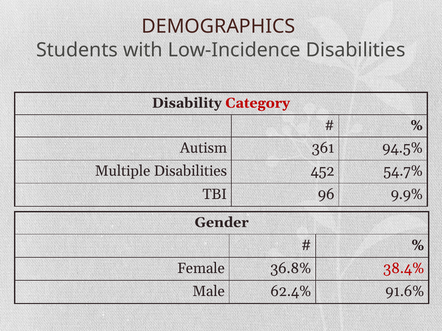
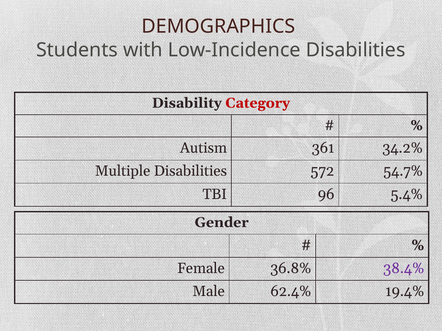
94.5%: 94.5% -> 34.2% (403, 148)
452: 452 -> 572 (322, 171)
9.9%: 9.9% -> 5.4% (407, 194)
38.4% colour: red -> purple (404, 269)
91.6%: 91.6% -> 19.4% (405, 292)
